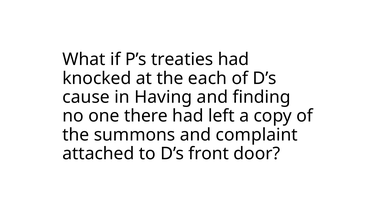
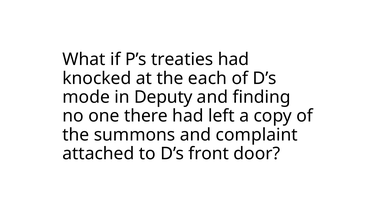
cause: cause -> mode (86, 97)
Having: Having -> Deputy (163, 97)
